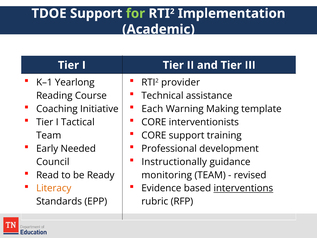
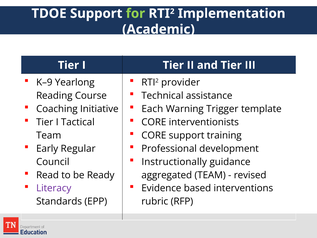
K–1: K–1 -> K–9 (44, 82)
Making: Making -> Trigger (222, 109)
Needed: Needed -> Regular (78, 148)
monitoring: monitoring -> aggregated (167, 175)
Literacy colour: orange -> purple (54, 188)
interventions underline: present -> none (243, 188)
